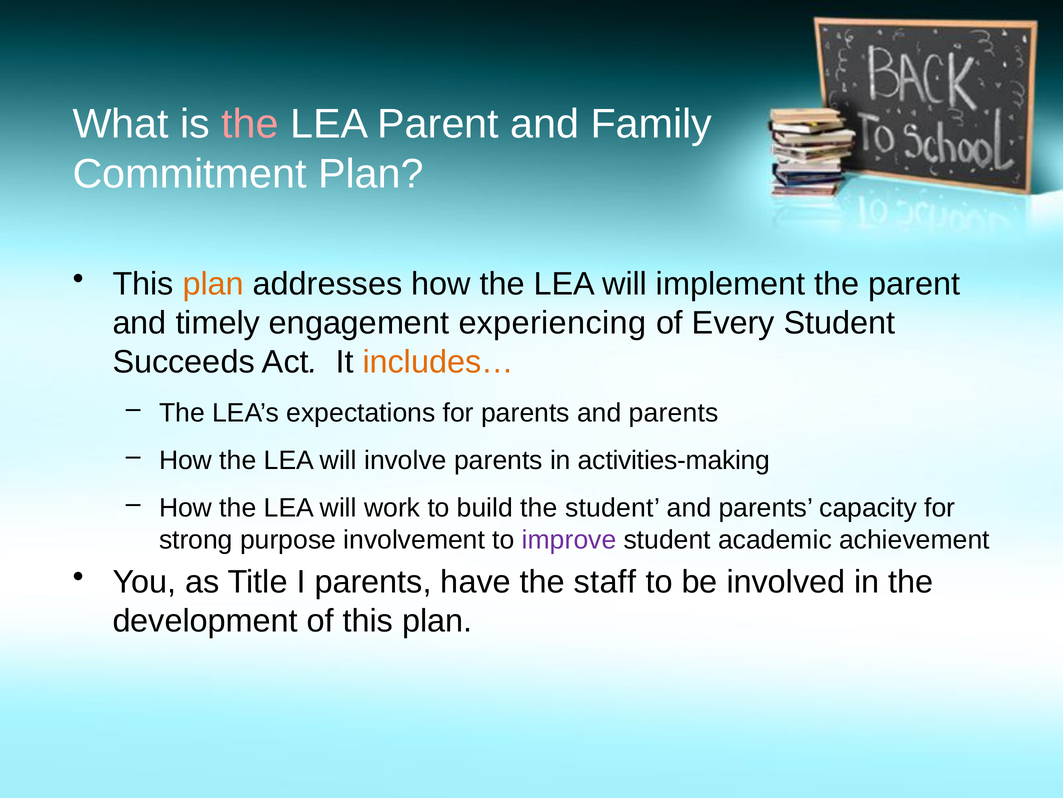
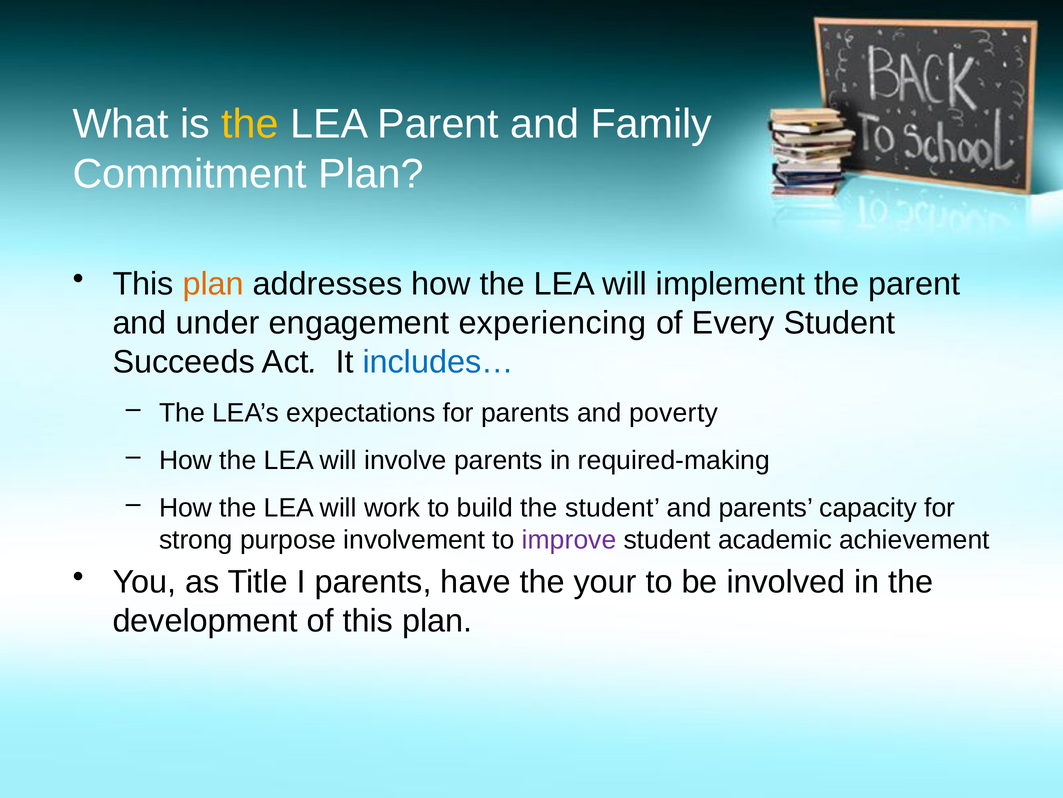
the colour: pink -> yellow (250, 124)
timely: timely -> under (218, 323)
includes… colour: orange -> blue (438, 362)
parents and parents: parents -> poverty (674, 412)
activities-making: activities-making -> required-making (674, 460)
staff: staff -> your (605, 582)
